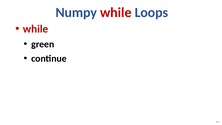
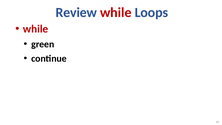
Numpy: Numpy -> Review (76, 13)
